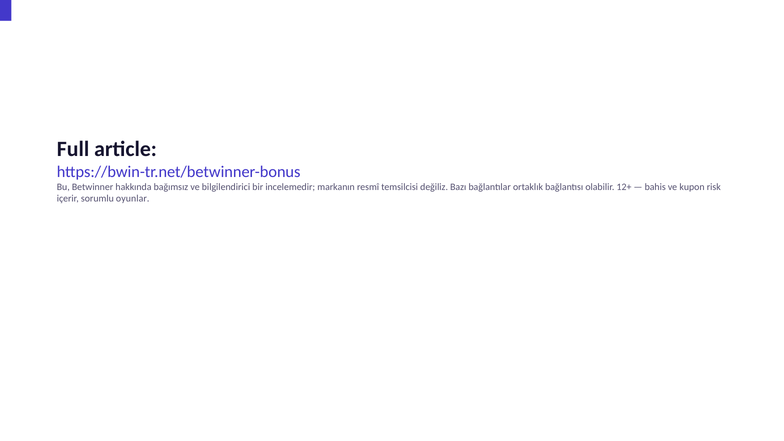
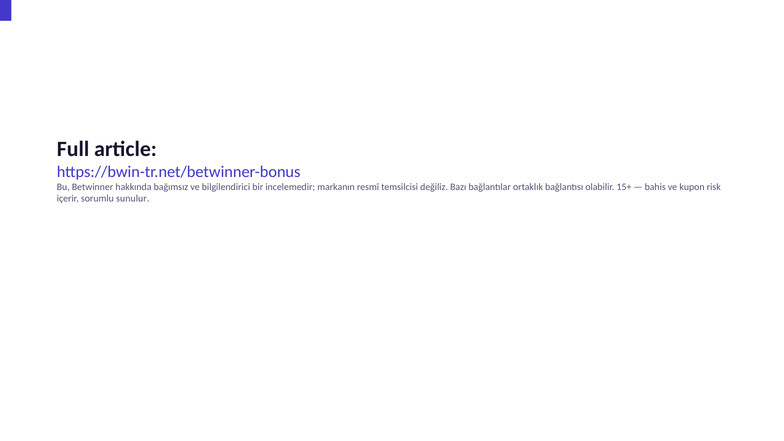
12+: 12+ -> 15+ (624, 187)
oyunlar: oyunlar -> sunulur (133, 199)
